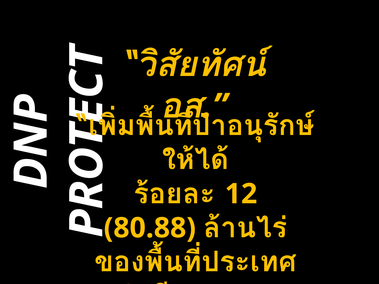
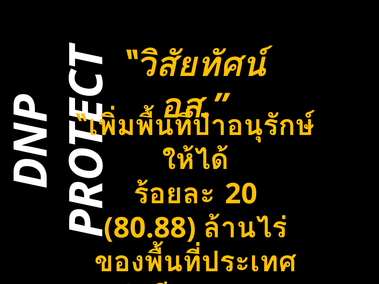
12: 12 -> 20 (241, 194)
